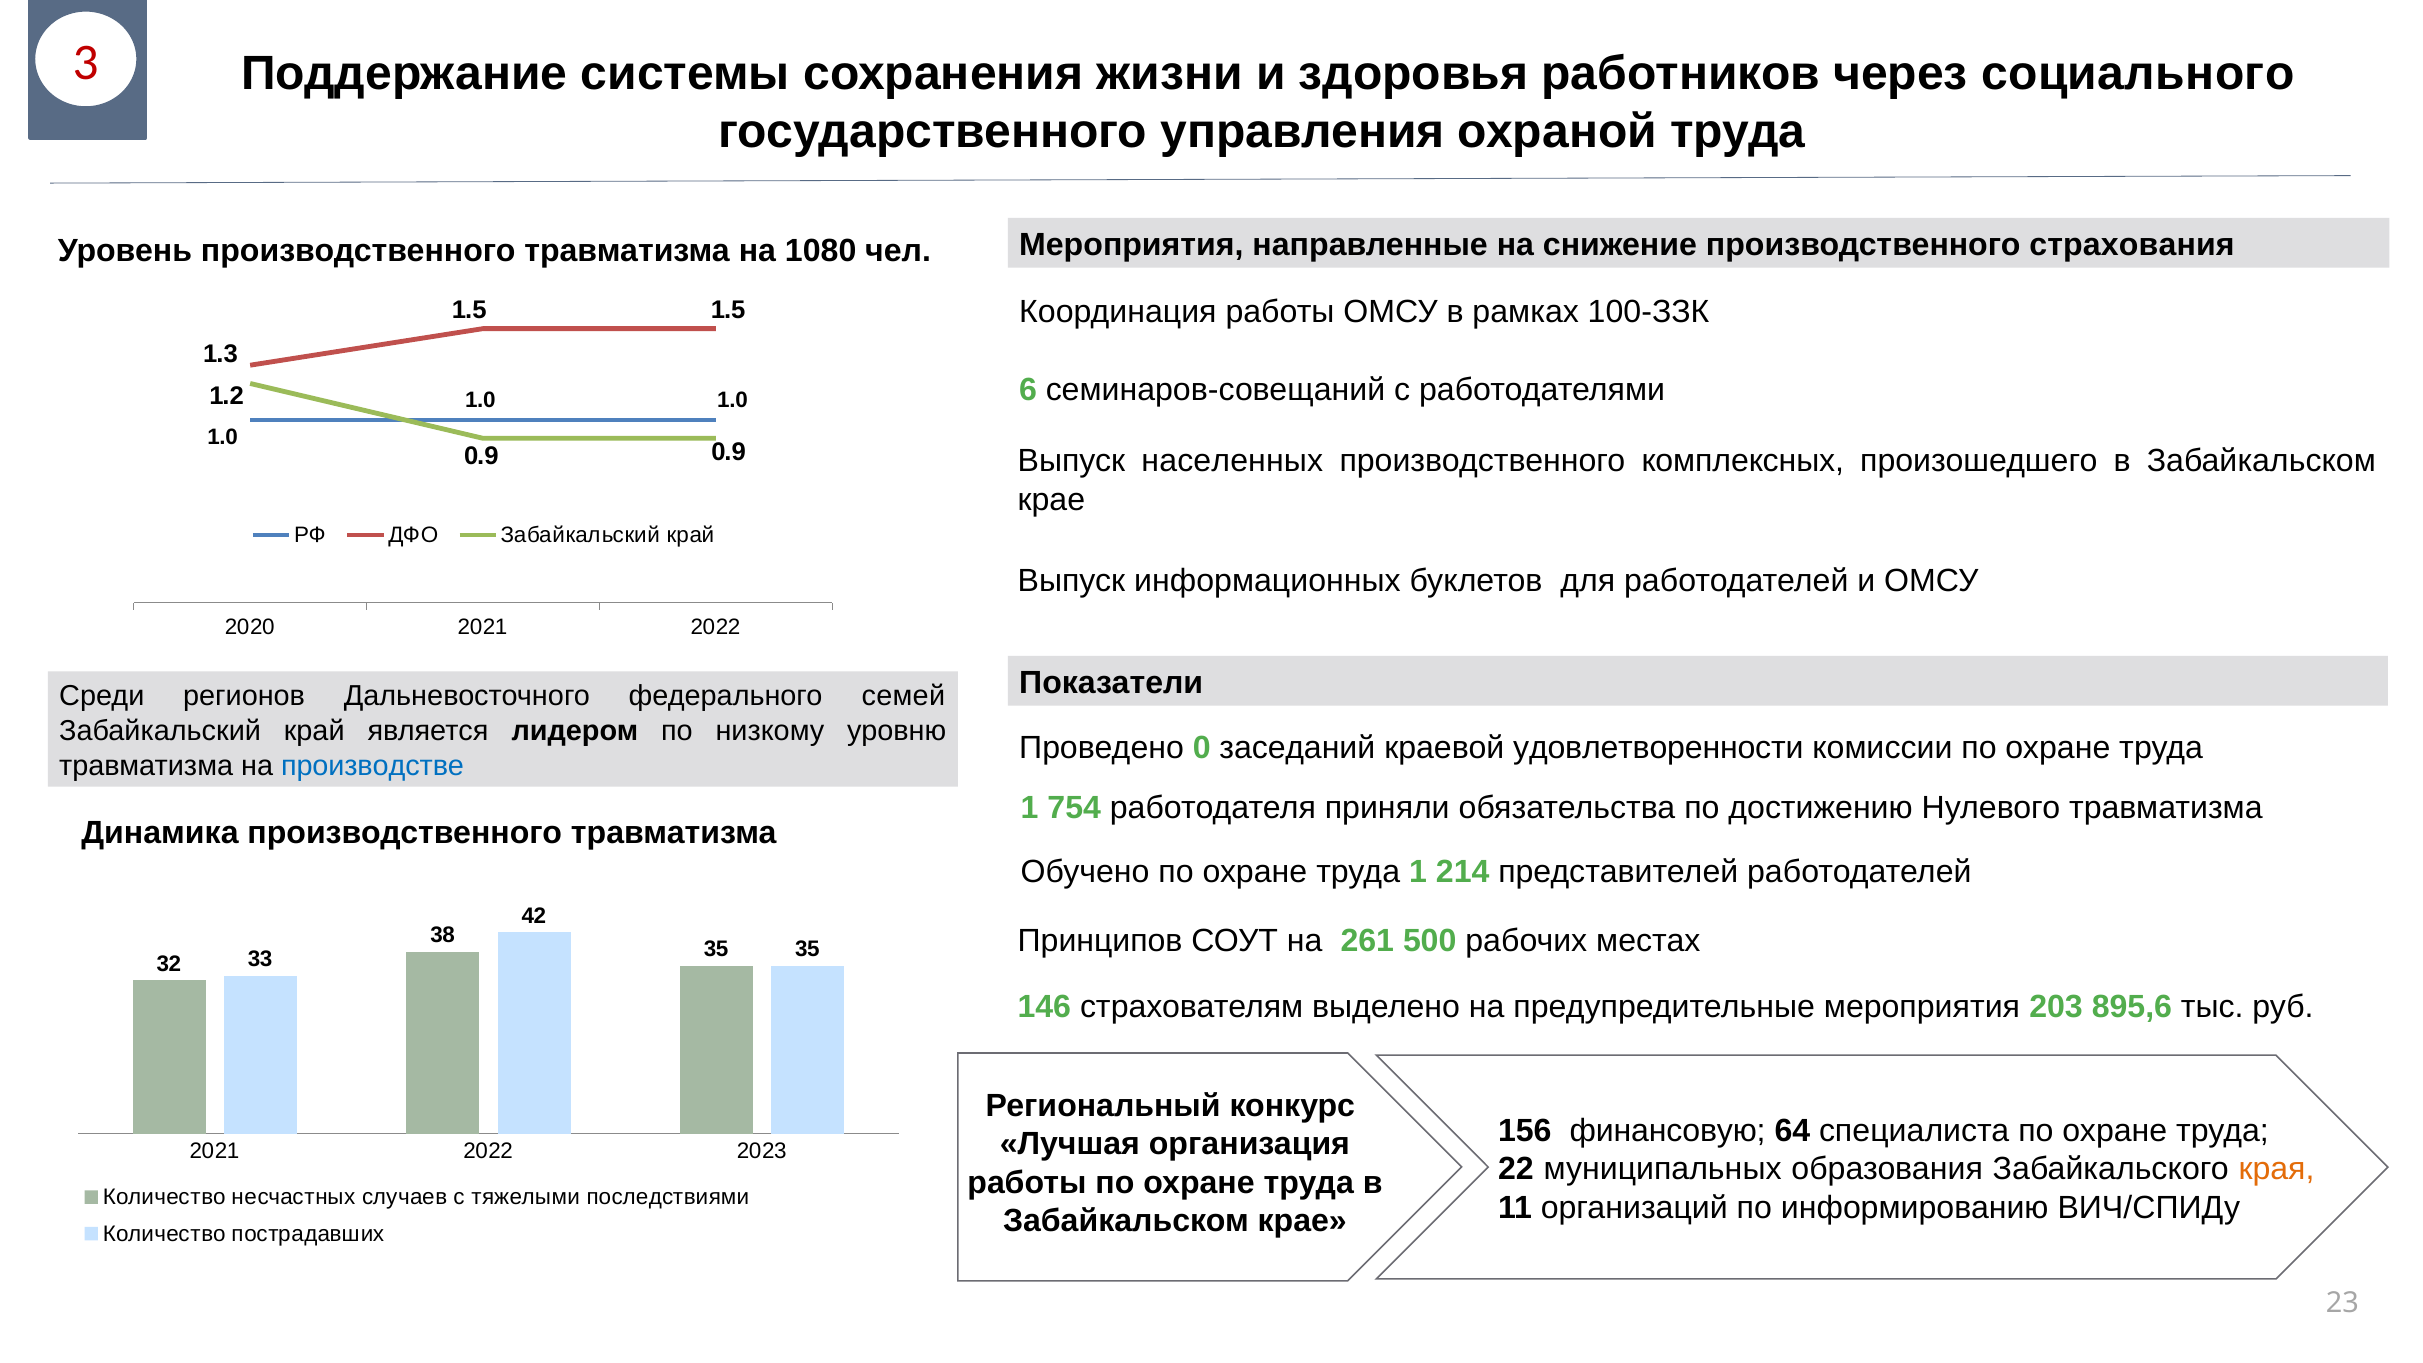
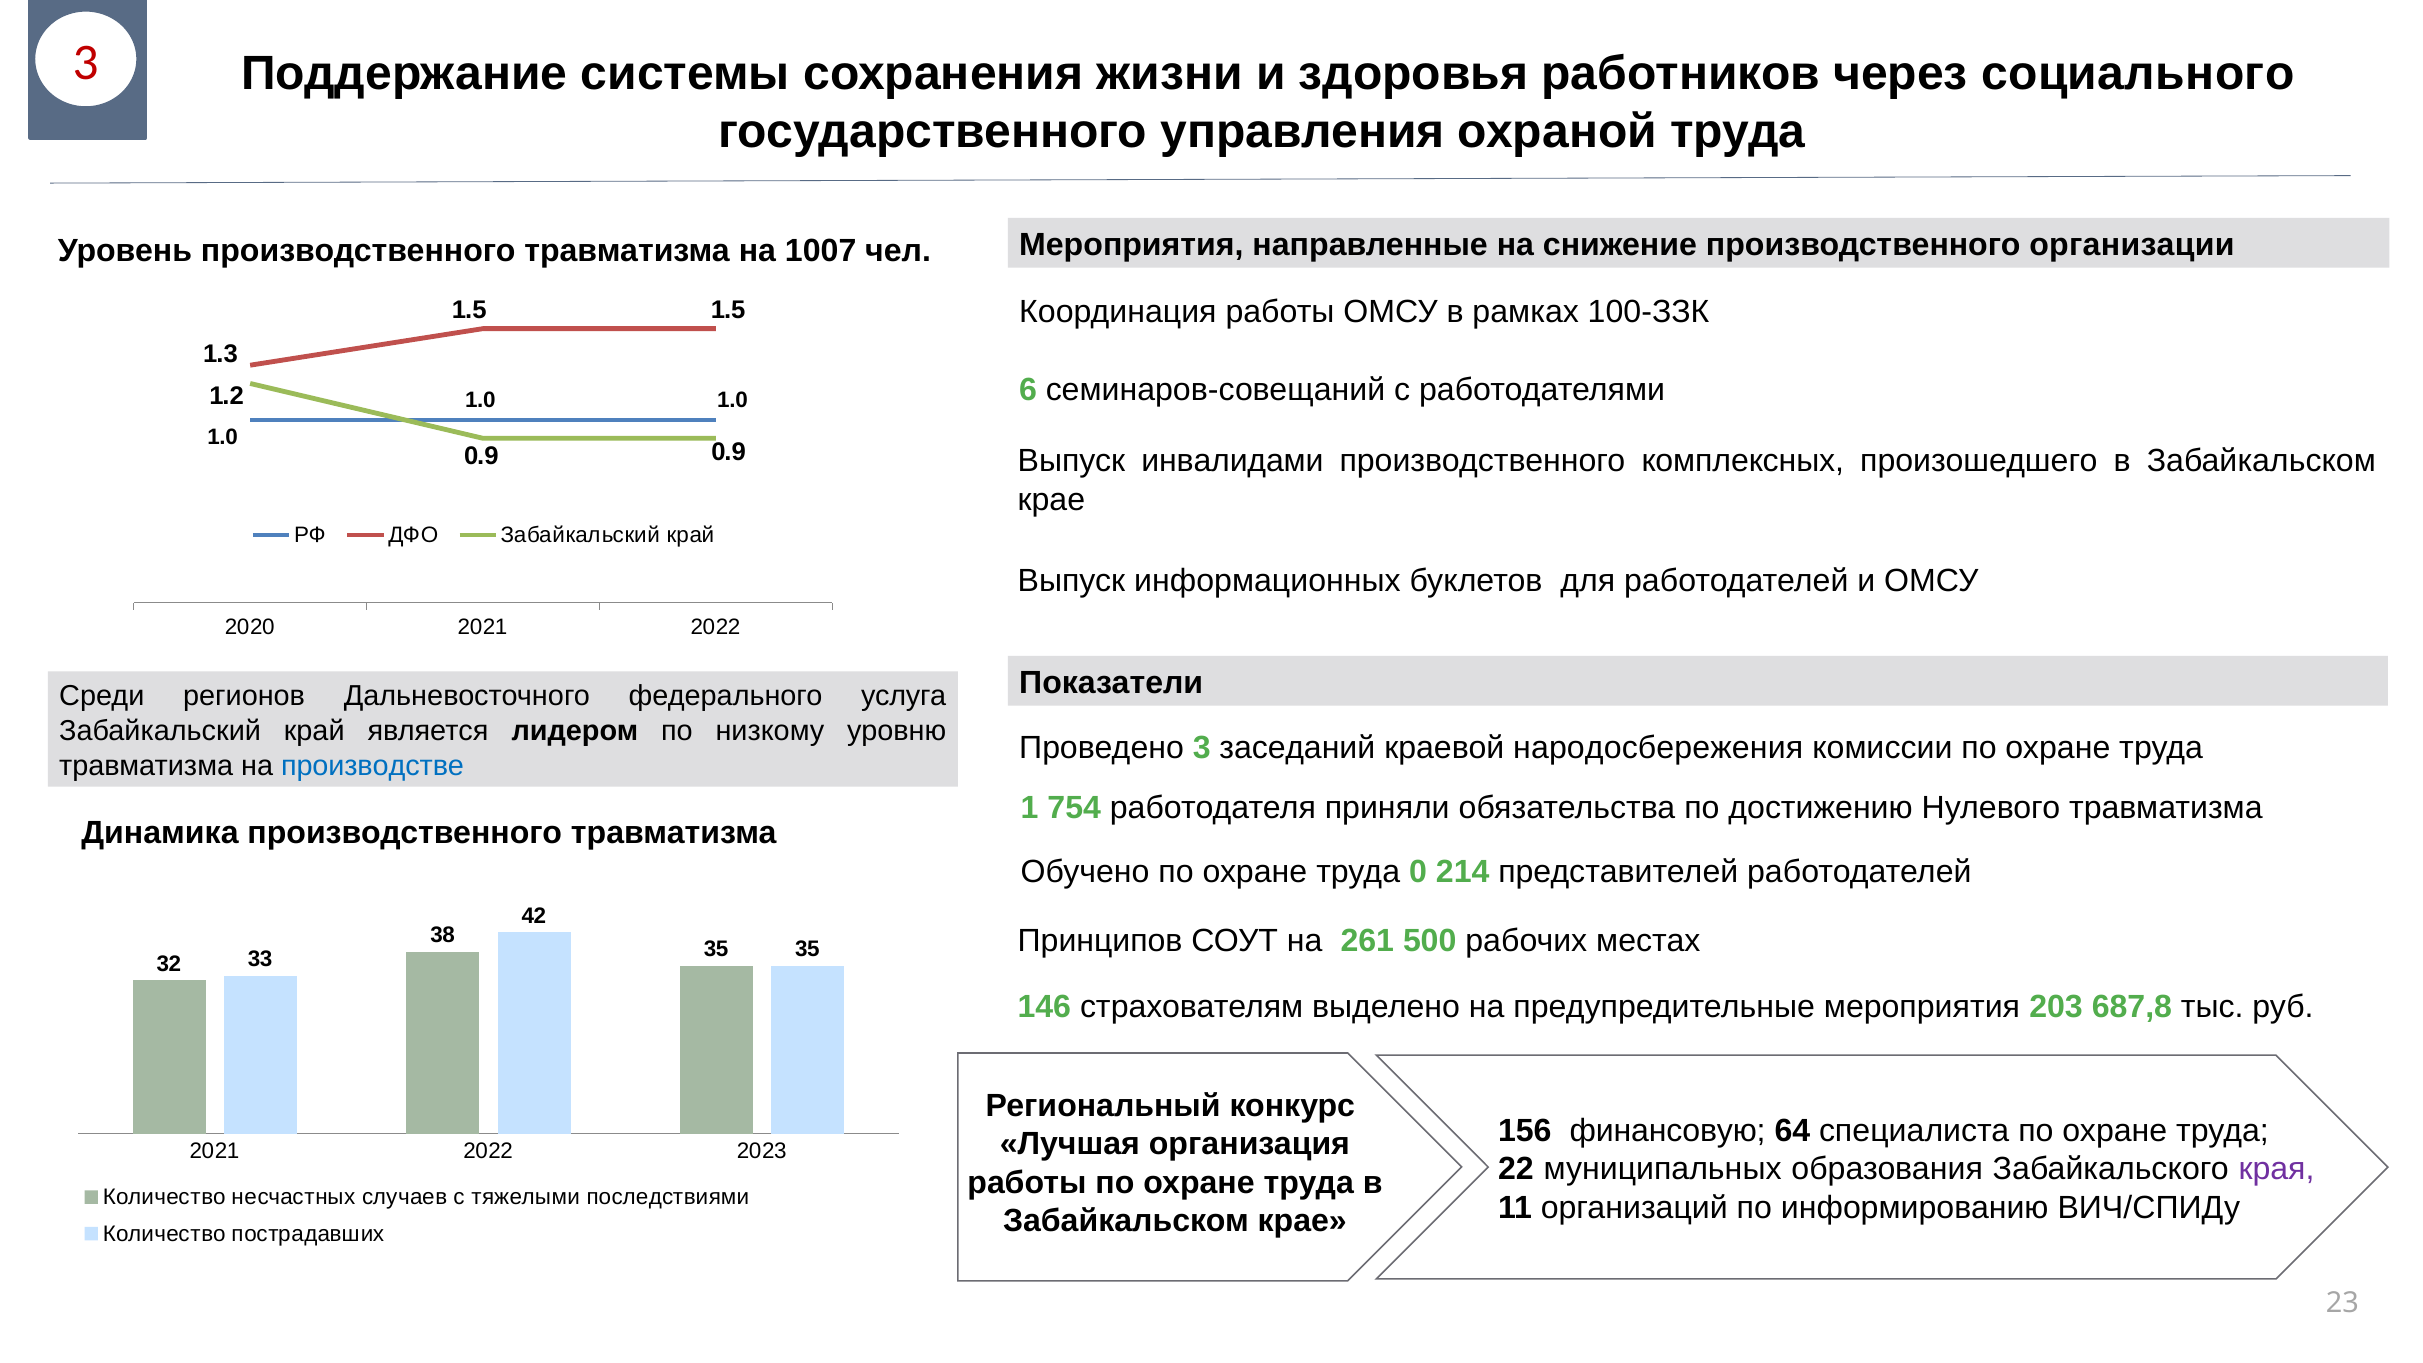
страхования: страхования -> организации (2132, 245)
1080: 1080 -> 1007 (821, 251)
населенных: населенных -> инвалидами (1232, 461)
семей: семей -> услуга (904, 696)
Проведено 0: 0 -> 3 (1202, 748)
удовлетворенности: удовлетворенности -> народосбережения (1658, 748)
труда 1: 1 -> 0 (1418, 872)
895,6: 895,6 -> 687,8 (2132, 1007)
края colour: orange -> purple (2276, 1169)
